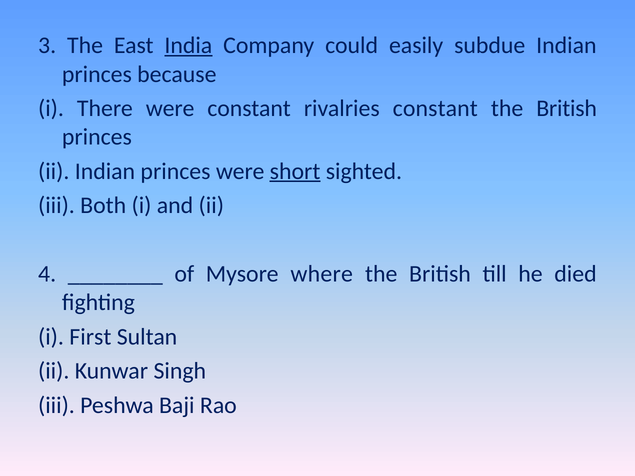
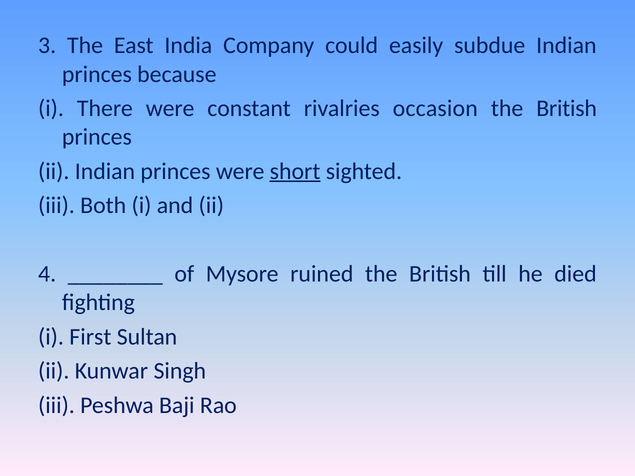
India underline: present -> none (188, 46)
rivalries constant: constant -> occasion (435, 108)
where: where -> ruined (322, 274)
